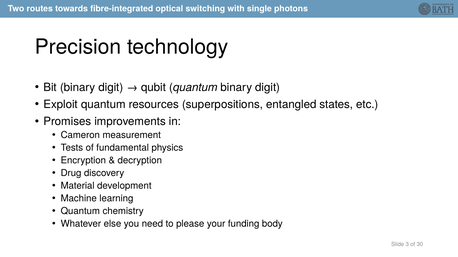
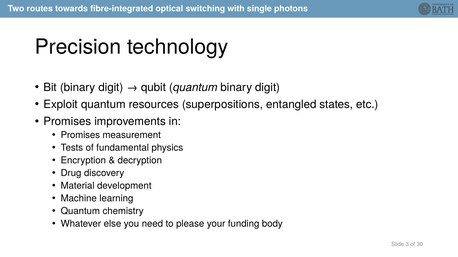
Cameron: Cameron -> Promises (80, 136)
